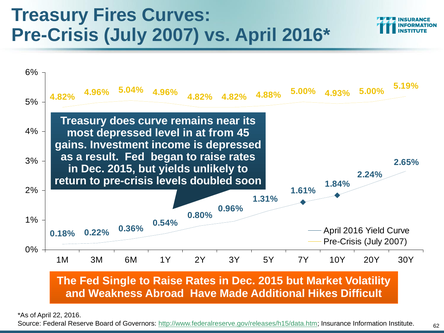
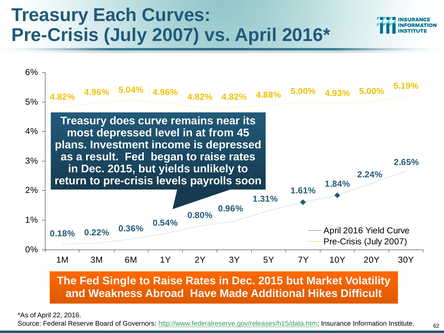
Fires: Fires -> Each (115, 15)
gains: gains -> plans (71, 145)
doubled: doubled -> payrolls (211, 181)
